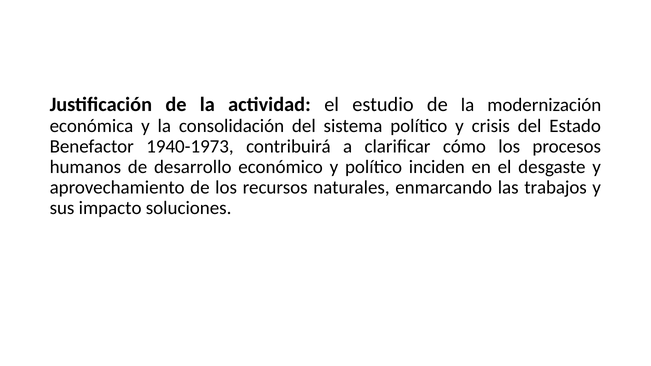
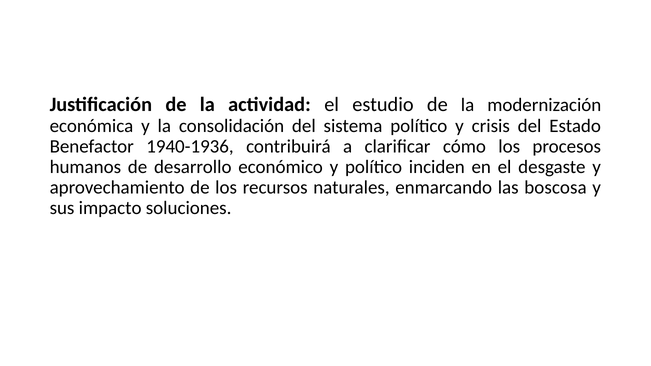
1940-1973: 1940-1973 -> 1940-1936 (190, 147)
trabajos: trabajos -> boscosa (555, 188)
